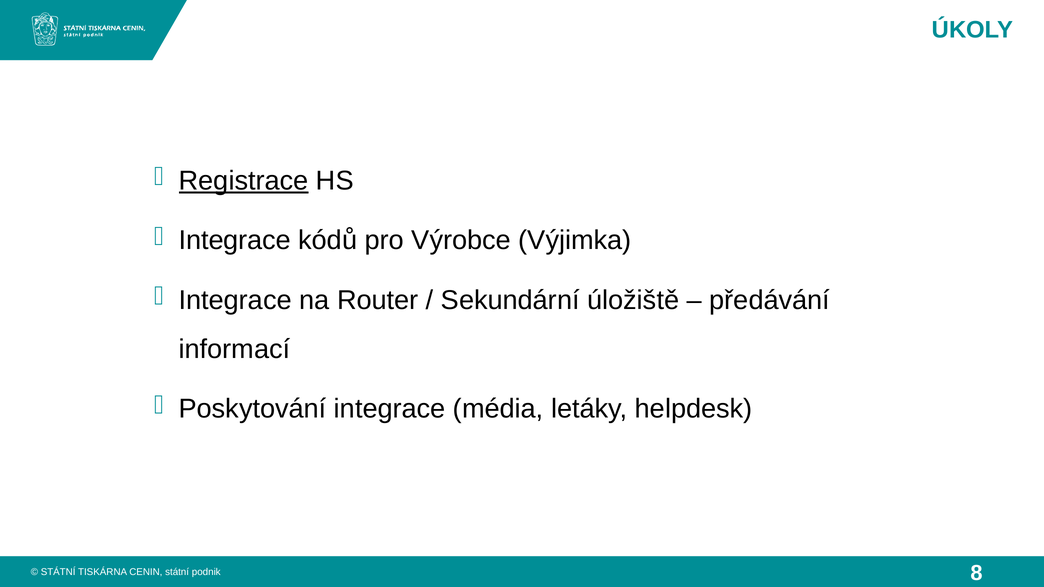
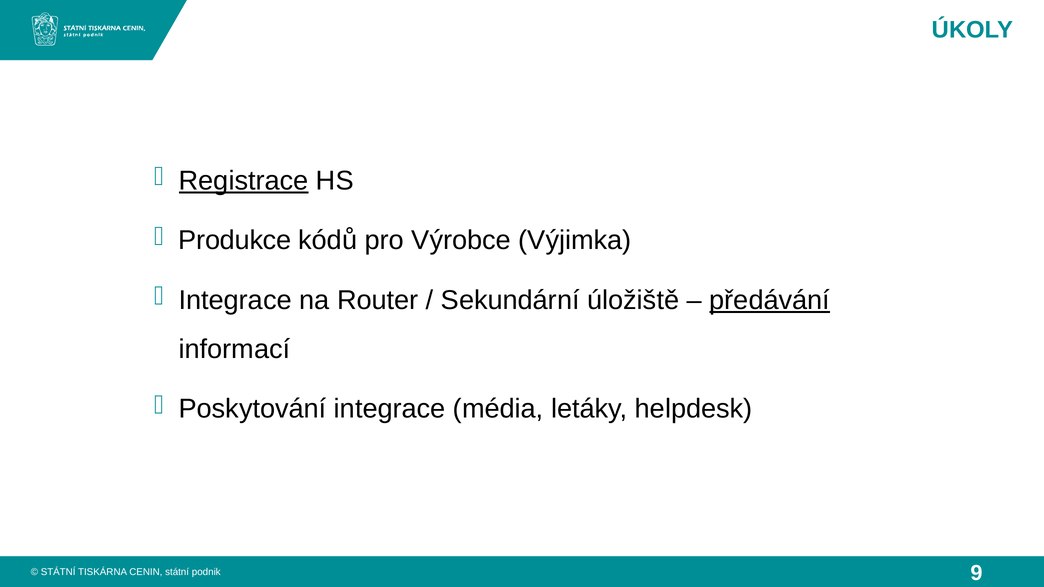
Integrace: Integrace -> Produkce (235, 241)
předávání underline: none -> present (770, 300)
8: 8 -> 9 (976, 573)
